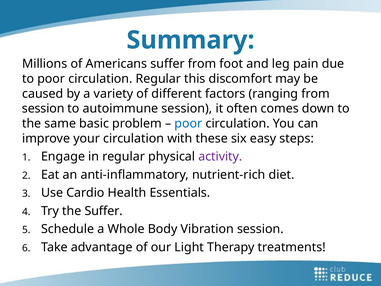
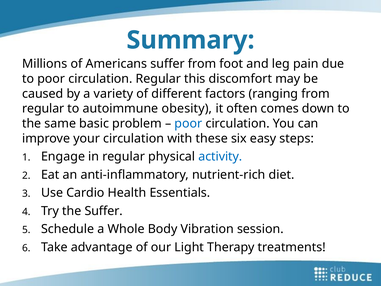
session: session -> regular (43, 109)
autoimmune session: session -> obesity (187, 109)
activity colour: purple -> blue (220, 156)
